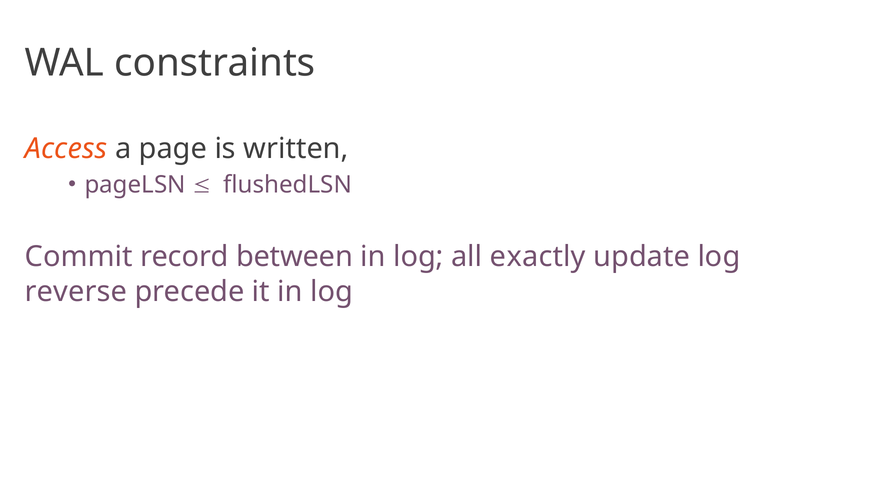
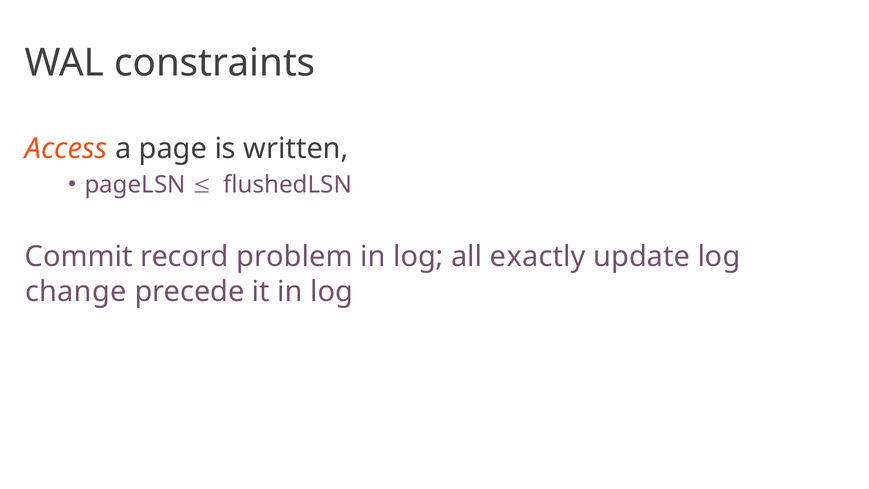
between: between -> problem (294, 257)
reverse: reverse -> change (76, 291)
